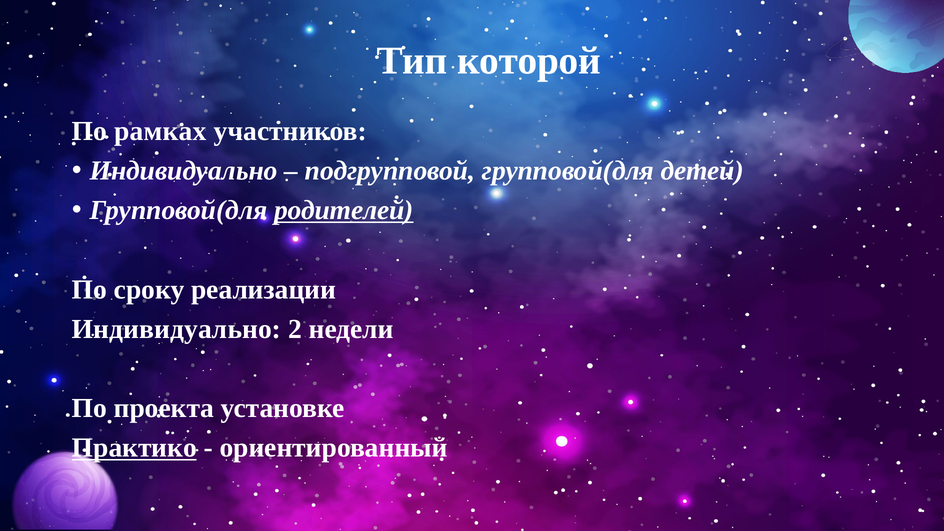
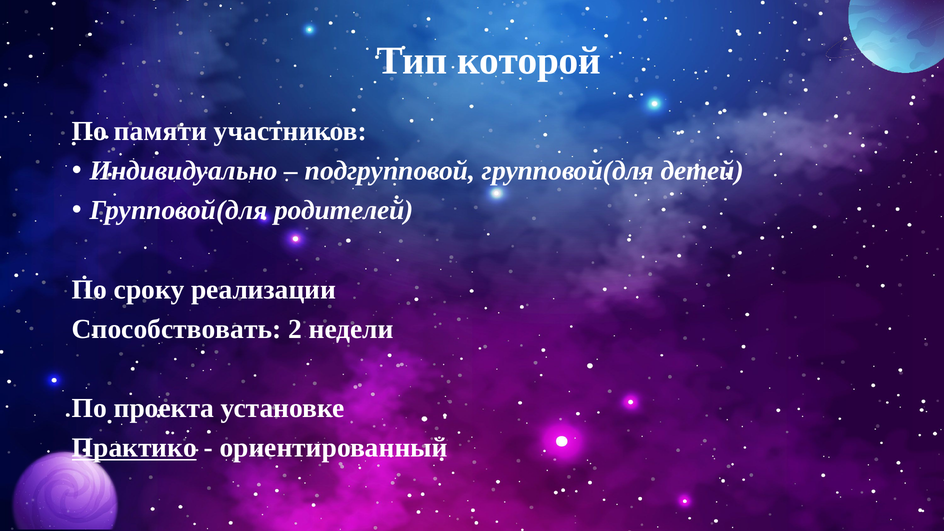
рамках: рамках -> памяти (160, 131)
родителей underline: present -> none (344, 210)
Индивидуально: Индивидуально -> Способствовать (177, 329)
